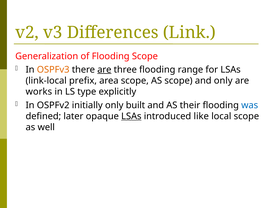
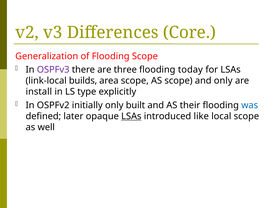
Link: Link -> Core (189, 33)
OSPFv3 colour: orange -> purple (53, 69)
are underline: present -> none (104, 69)
range: range -> today (190, 69)
prefix: prefix -> builds (83, 81)
works: works -> install (39, 92)
